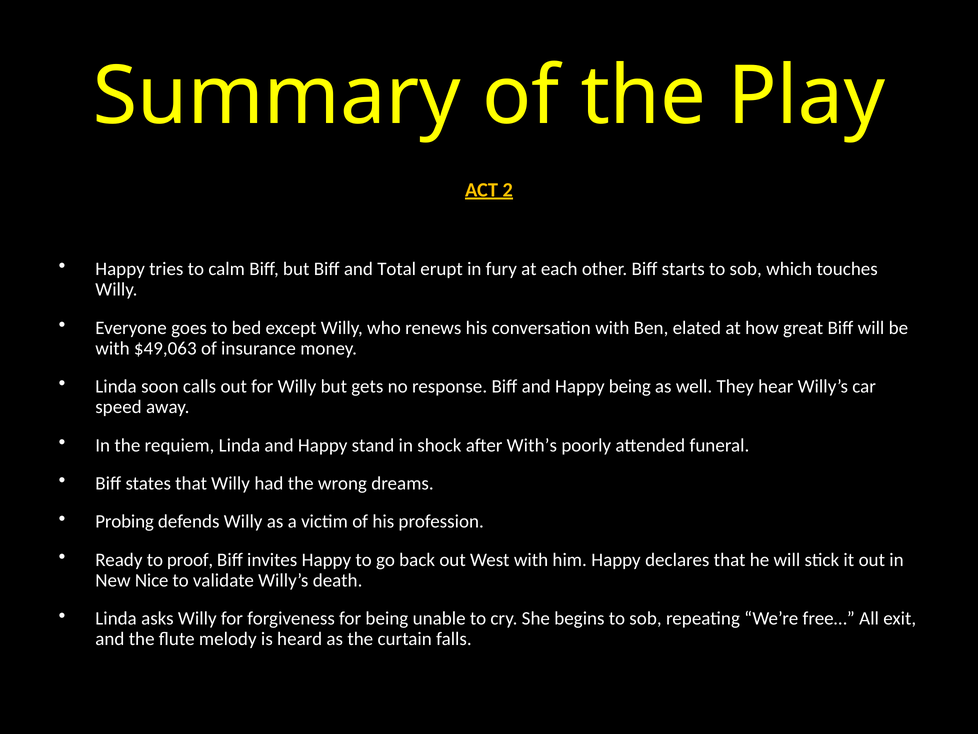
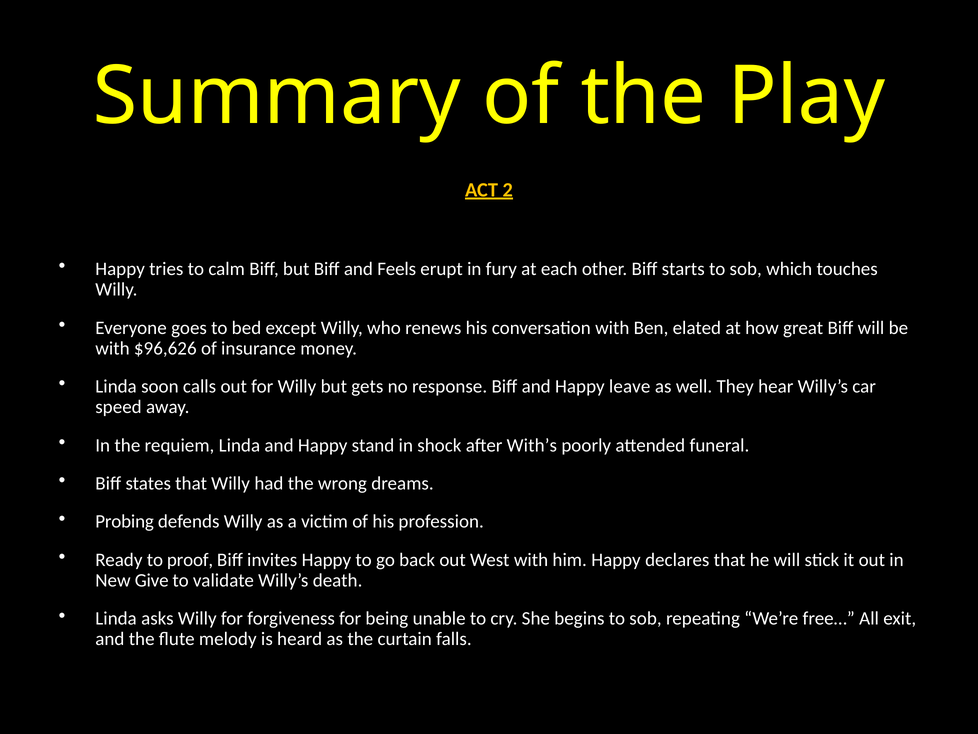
Total: Total -> Feels (397, 269)
$49,063: $49,063 -> $96,626 (165, 348)
Happy being: being -> leave (630, 386)
Nice: Nice -> Give (152, 580)
